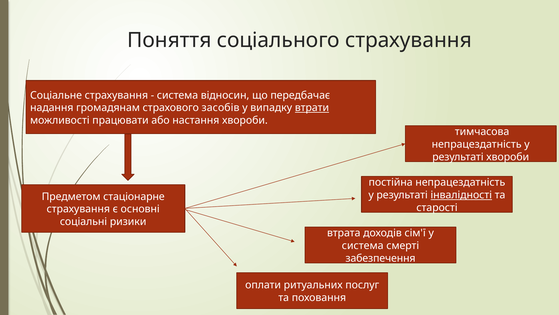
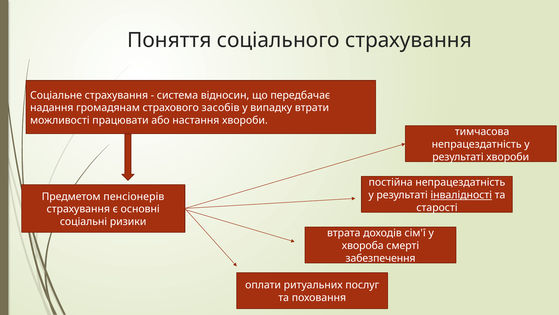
втрати underline: present -> none (312, 108)
стаціонарне: стаціонарне -> пенсіонерів (134, 196)
система: система -> хвороба (363, 245)
